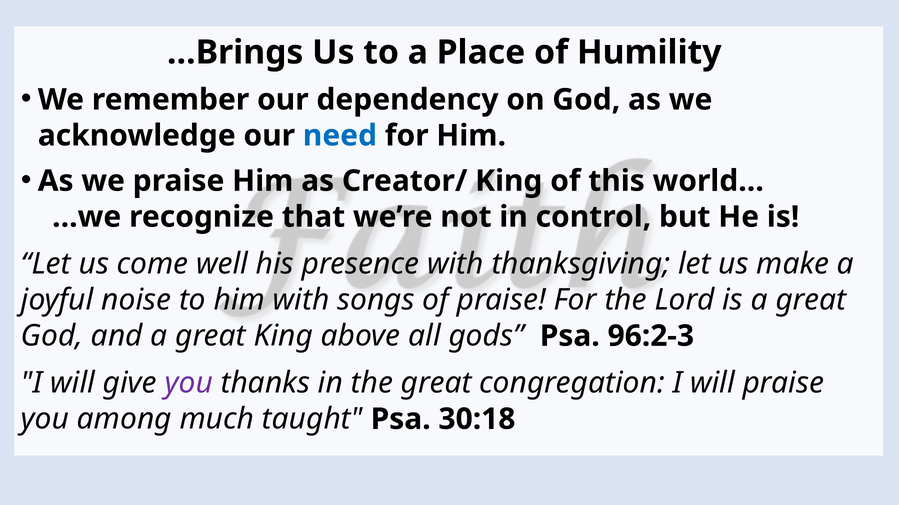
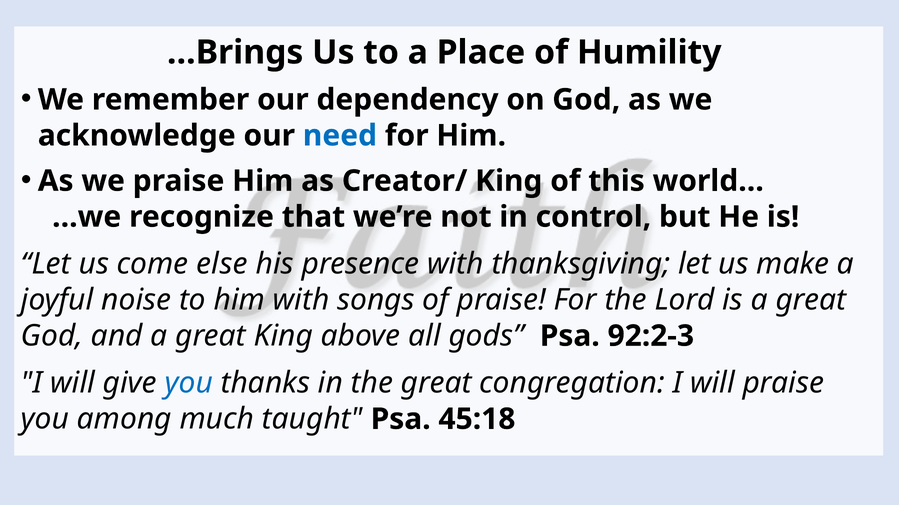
well: well -> else (222, 264)
96:2-3: 96:2-3 -> 92:2-3 (651, 336)
you colour: purple -> blue (189, 384)
30:18: 30:18 -> 45:18 (477, 420)
